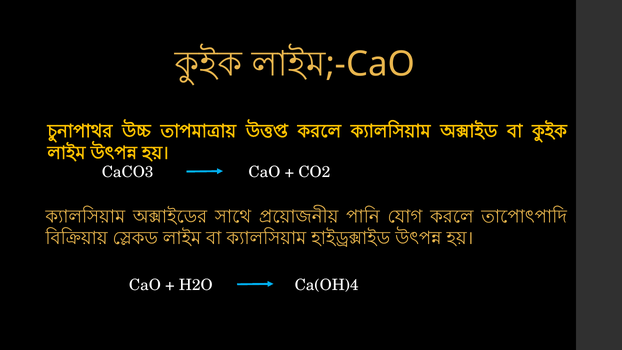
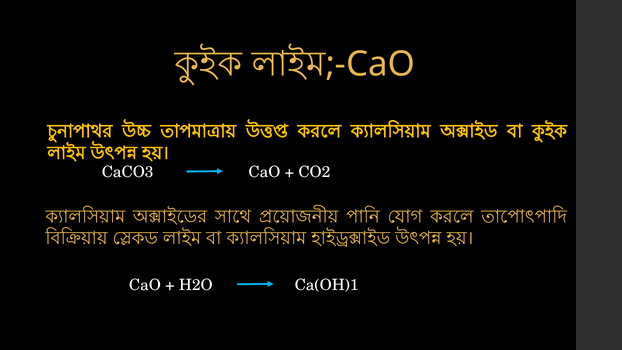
Ca(OH)4: Ca(OH)4 -> Ca(OH)1 (327, 285)
